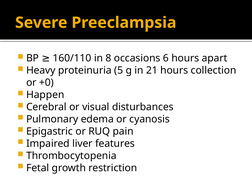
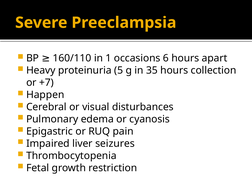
8: 8 -> 1 (108, 58)
21: 21 -> 35 (152, 70)
+0: +0 -> +7 (46, 83)
features: features -> seizures (115, 144)
